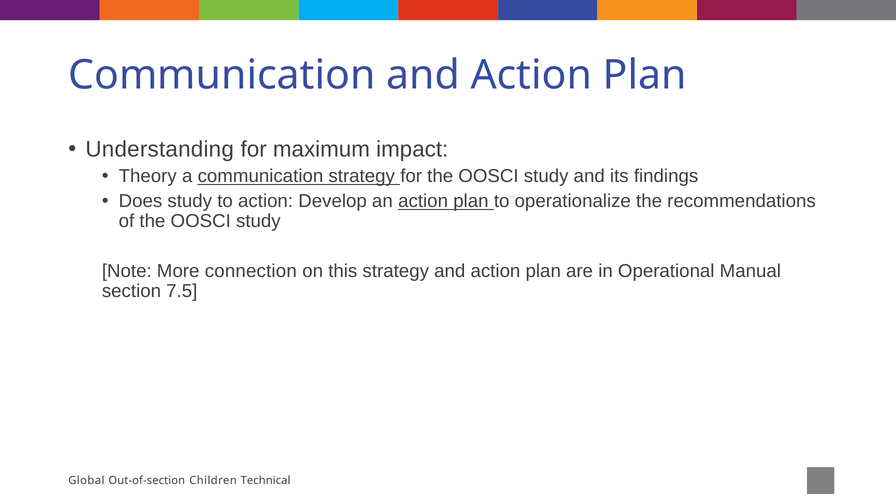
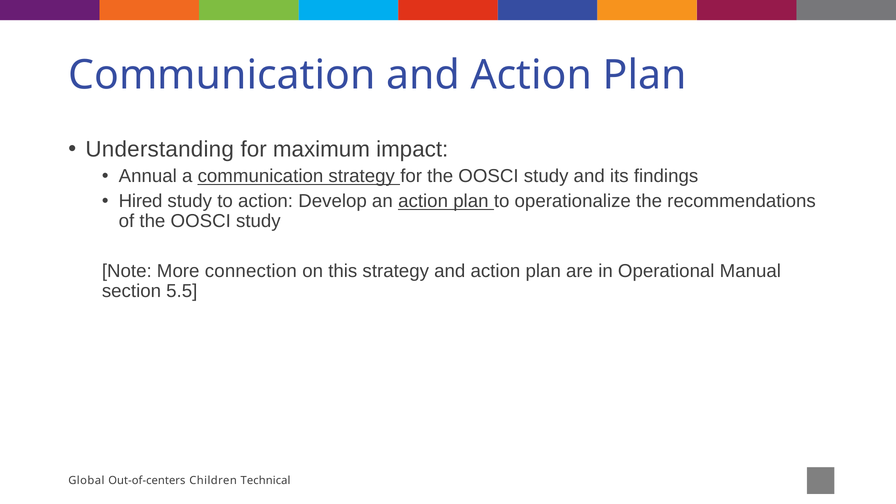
Theory: Theory -> Annual (148, 176)
Does: Does -> Hired (141, 201)
7.5: 7.5 -> 5.5 (182, 291)
Out-of-section: Out-of-section -> Out-of-centers (147, 480)
